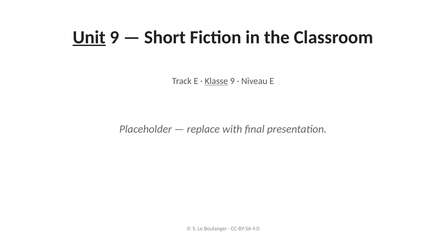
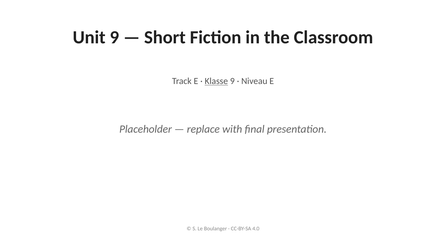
Unit underline: present -> none (89, 37)
